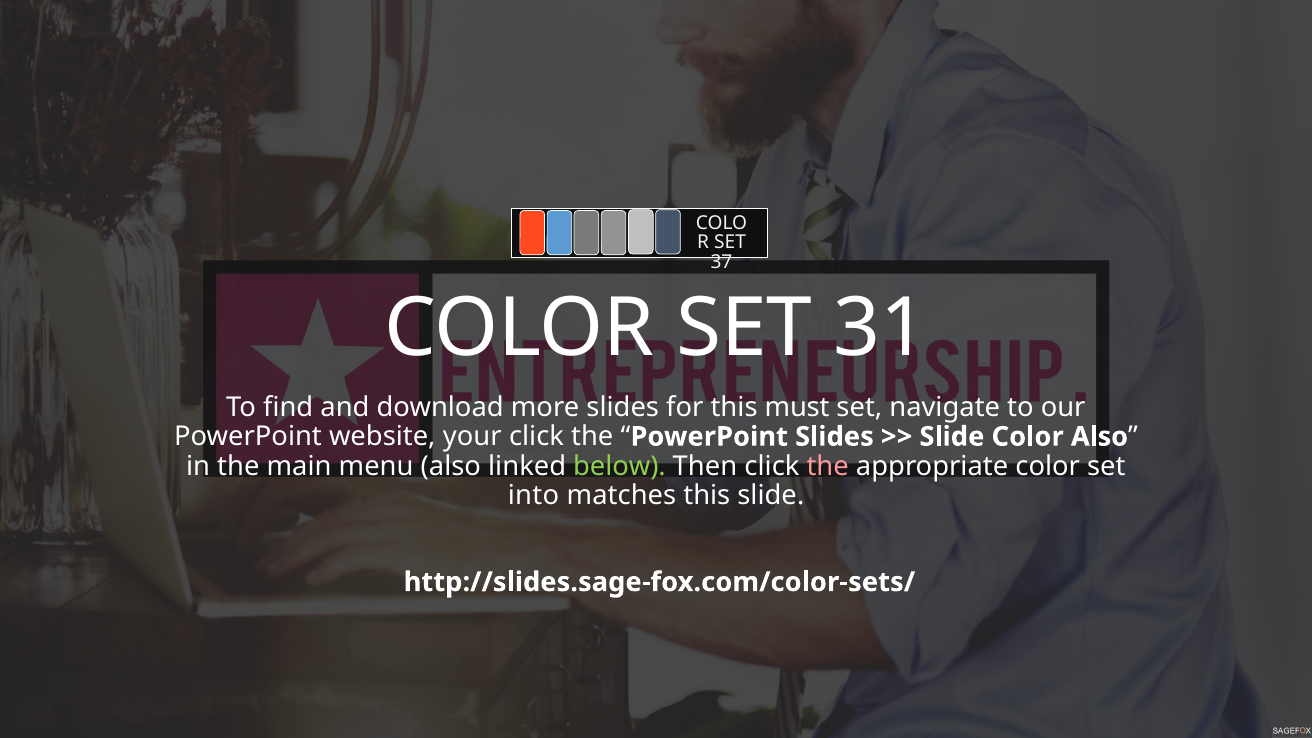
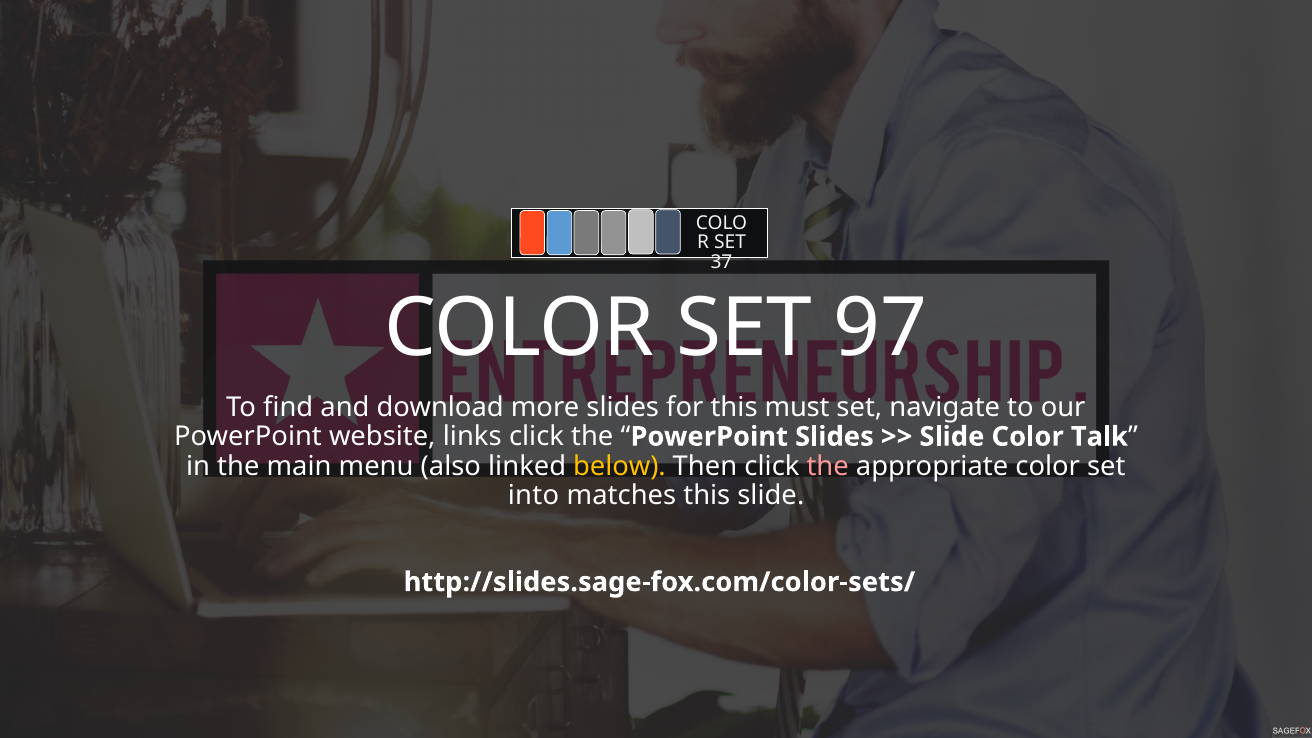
31: 31 -> 97 (881, 328)
your: your -> links (472, 437)
Color Also: Also -> Talk (1099, 437)
below colour: light green -> yellow (619, 466)
